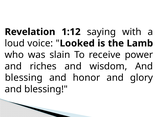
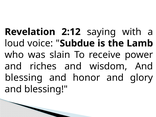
1:12: 1:12 -> 2:12 (71, 32)
Looked: Looked -> Subdue (77, 43)
